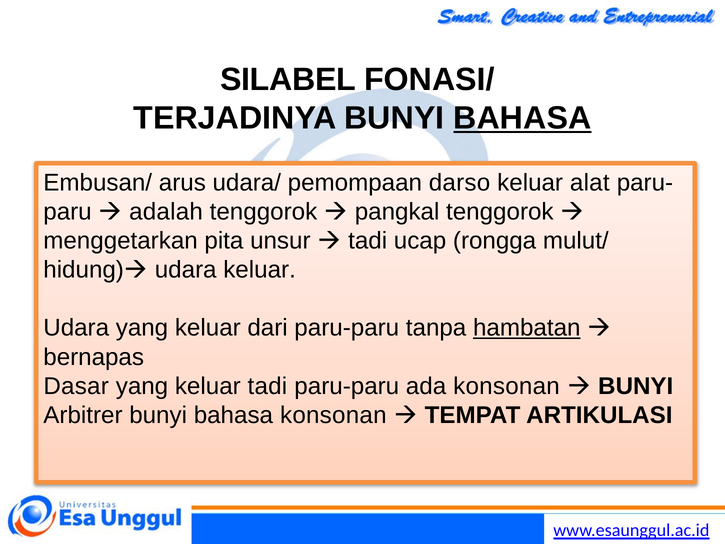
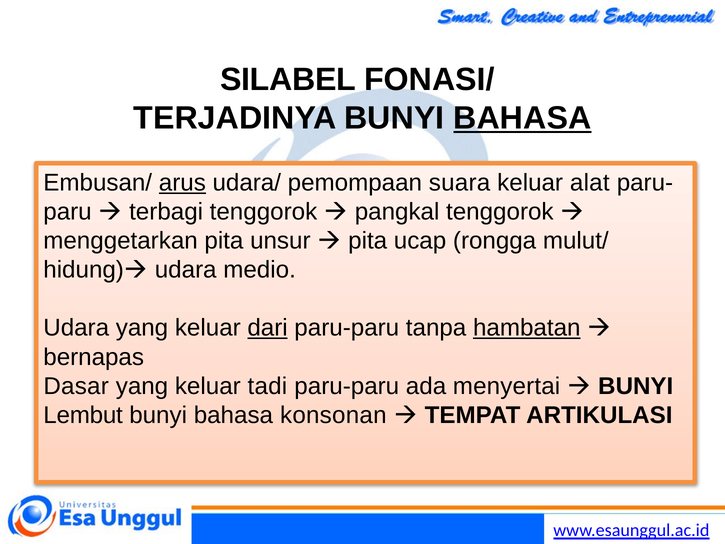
arus underline: none -> present (182, 183)
darso: darso -> suara (460, 183)
adalah: adalah -> terbagi (166, 212)
tadi: tadi -> pita (368, 241)
udara keluar: keluar -> medio (260, 270)
dari underline: none -> present (268, 328)
ada konsonan: konsonan -> menyertai (507, 386)
Arbitrer: Arbitrer -> Lembut (83, 415)
